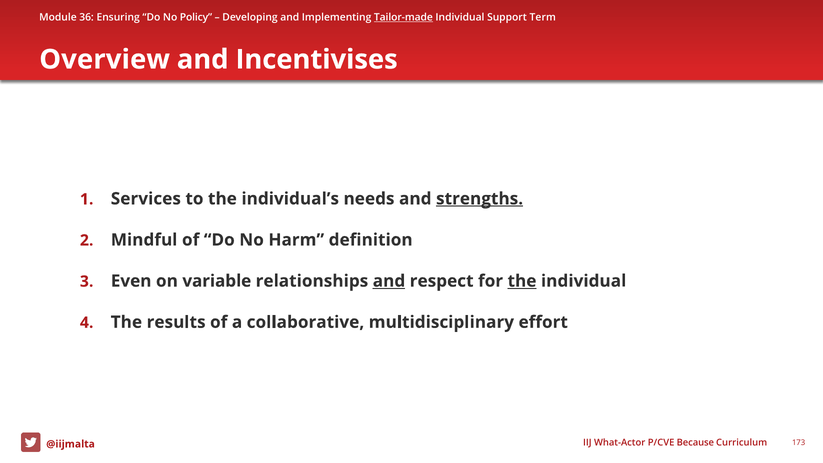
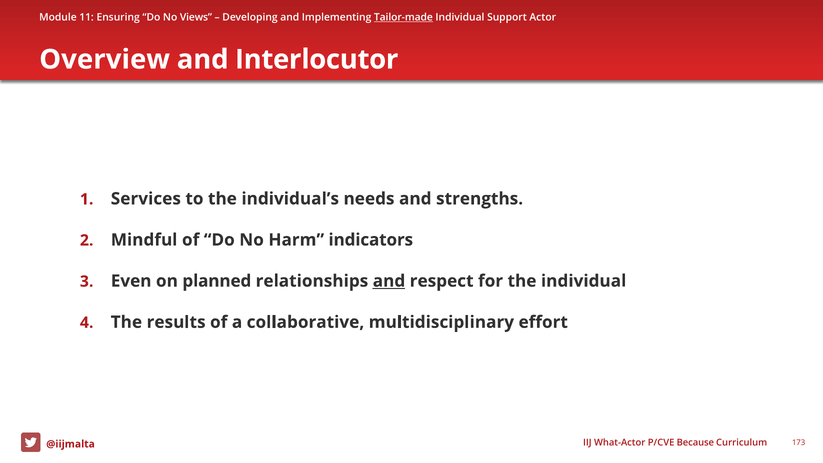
36: 36 -> 11 (87, 17)
Policy: Policy -> Views (196, 17)
Term: Term -> Actor (543, 17)
Incentivises: Incentivises -> Interlocutor (317, 60)
strengths underline: present -> none (480, 199)
definition: definition -> indicators (371, 240)
variable: variable -> planned (217, 281)
the underline: present -> none (522, 281)
